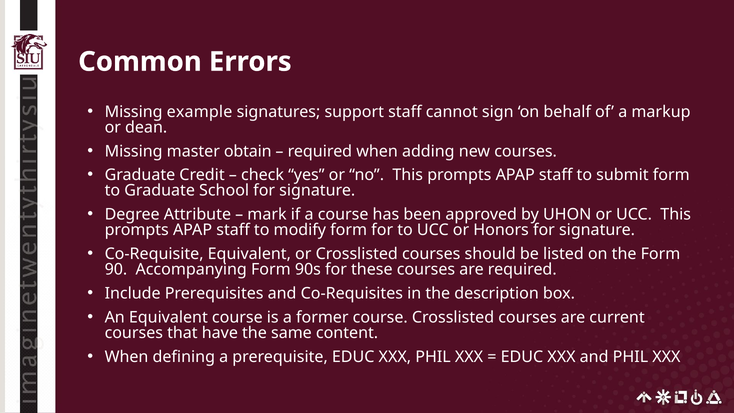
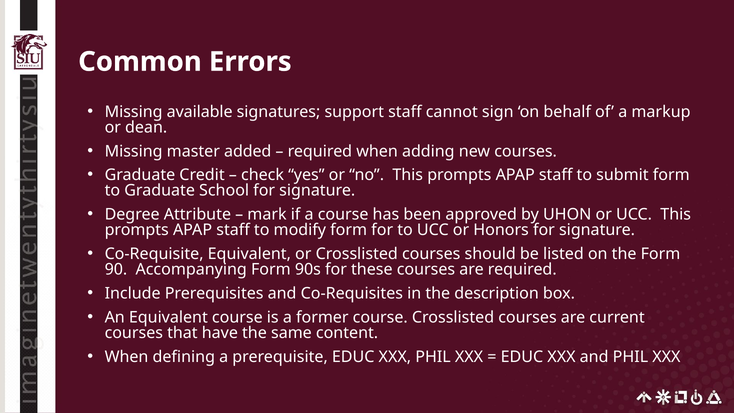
example: example -> available (200, 112)
obtain: obtain -> added (248, 151)
